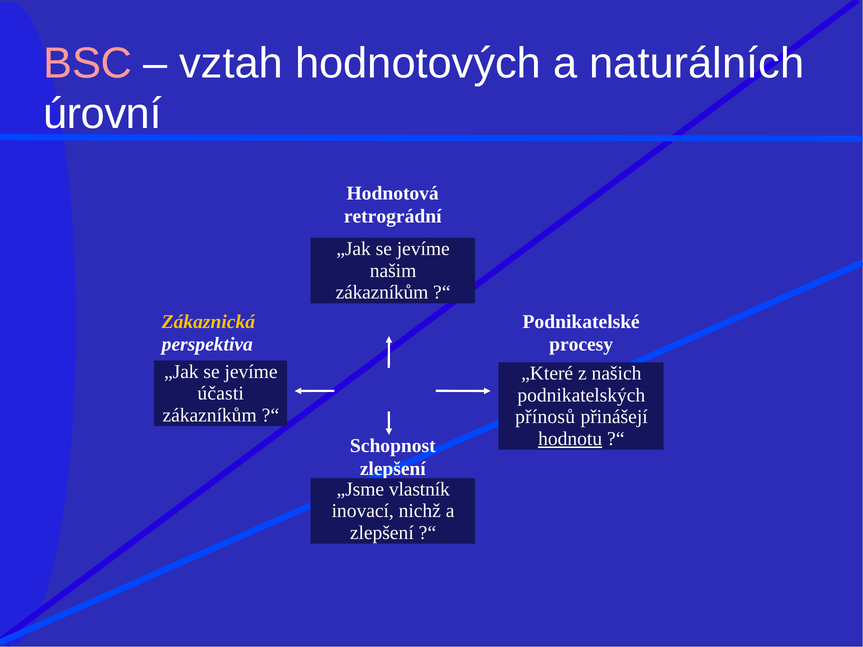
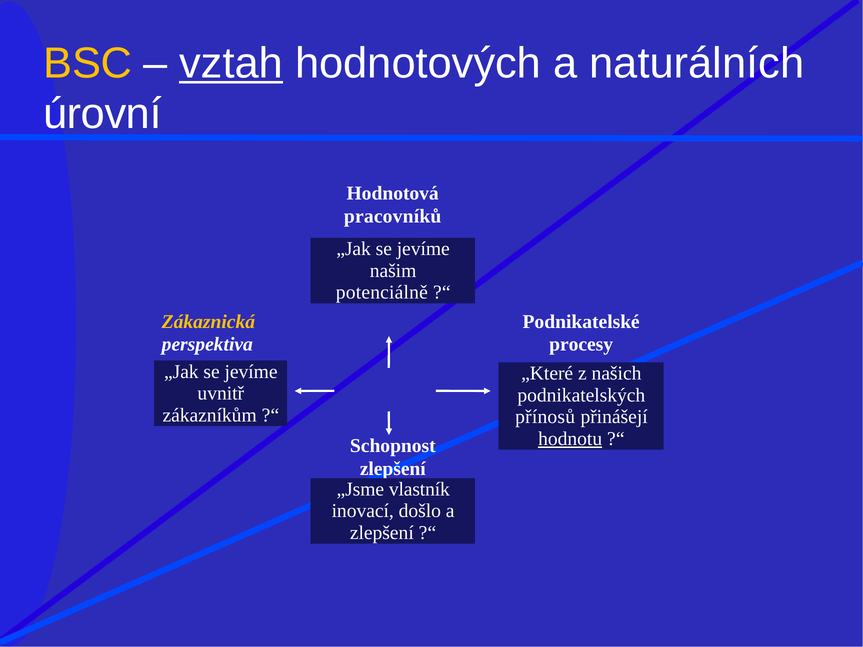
BSC colour: pink -> yellow (88, 63)
vztah underline: none -> present (231, 63)
retrográdní: retrográdní -> pracovníků (393, 216)
zákazníkům: zákazníkům -> potenciálně (382, 293)
účasti: účasti -> uvnitř (221, 394)
nichž: nichž -> došlo (420, 511)
